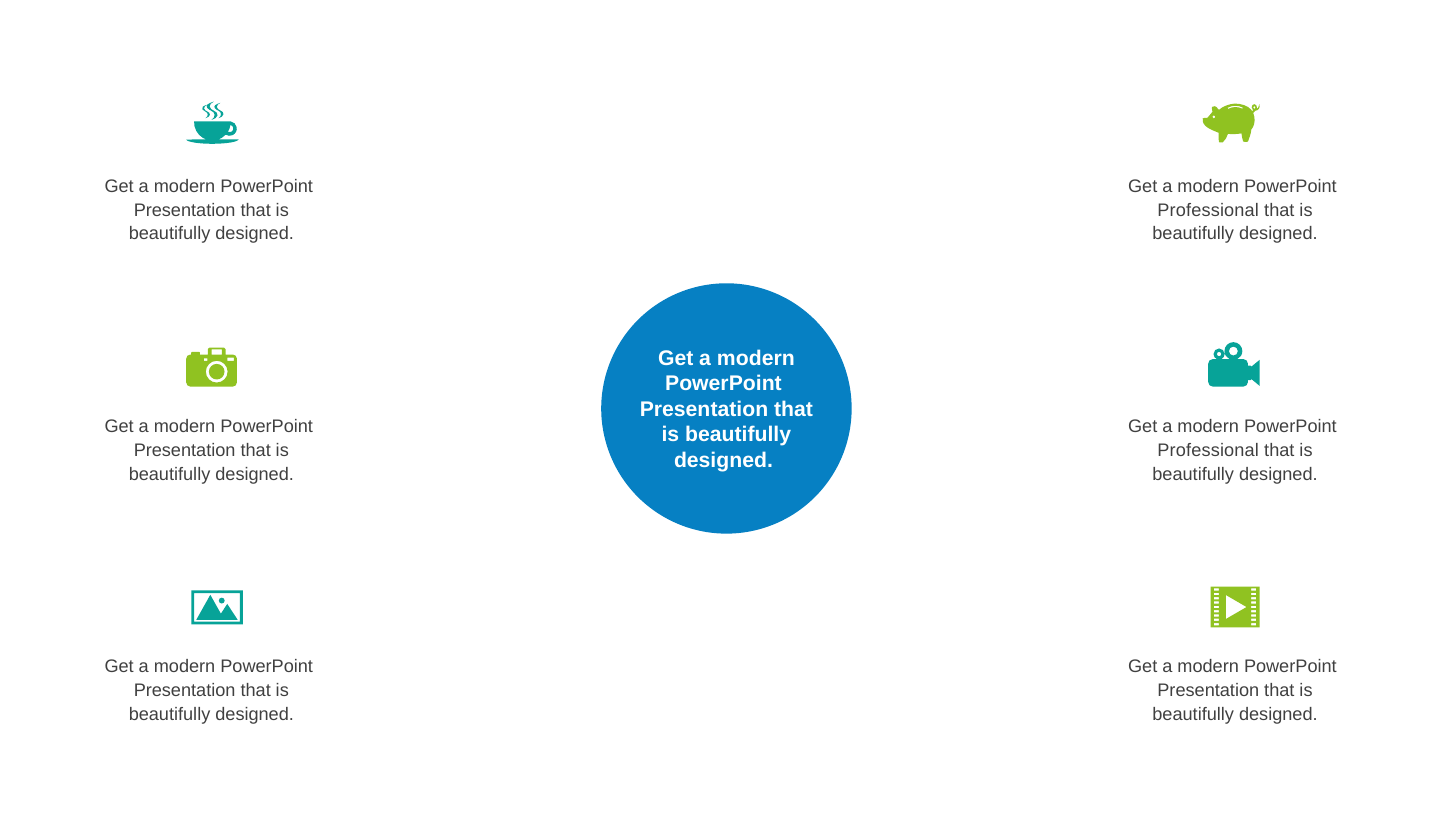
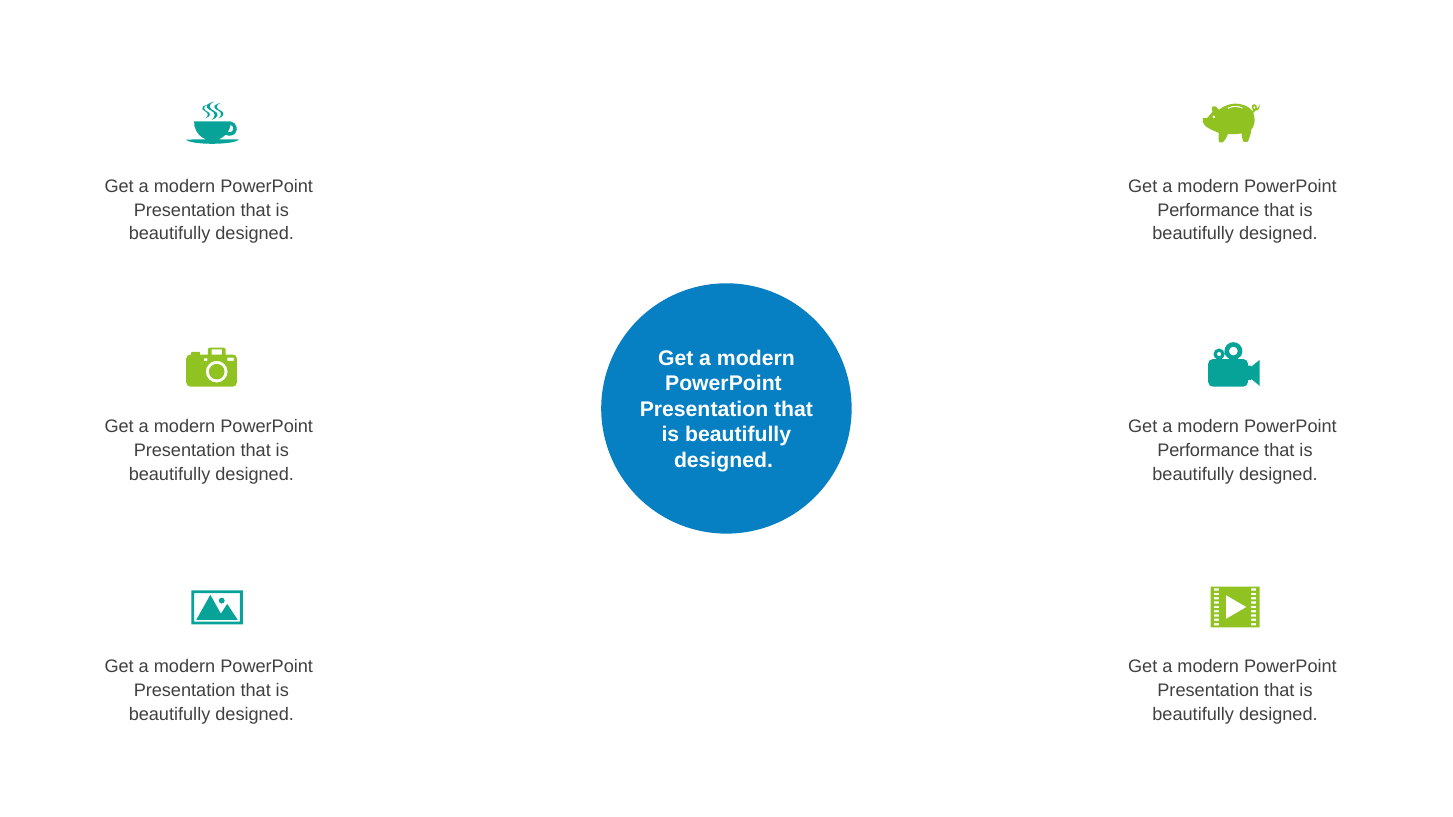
Professional: Professional -> Performance (1208, 210)
Professional: Professional -> Performance (1208, 450)
